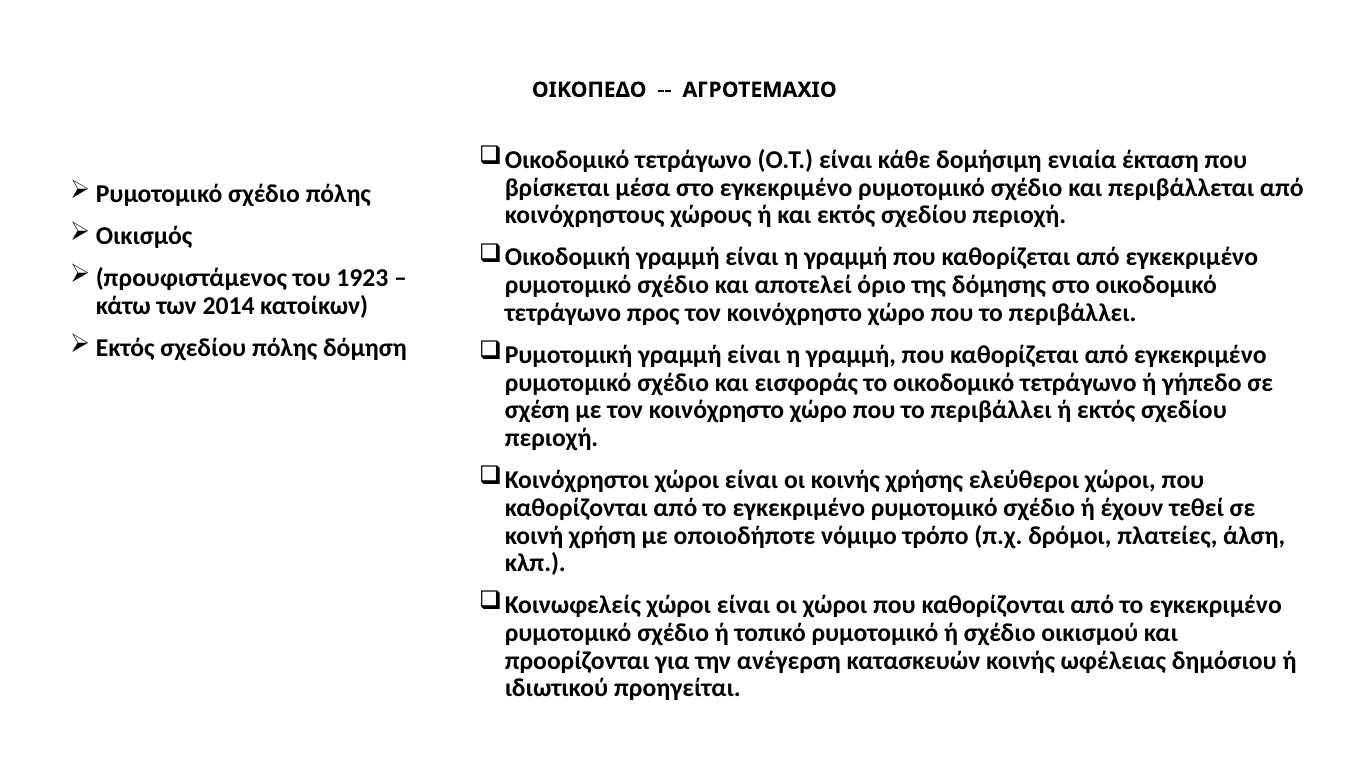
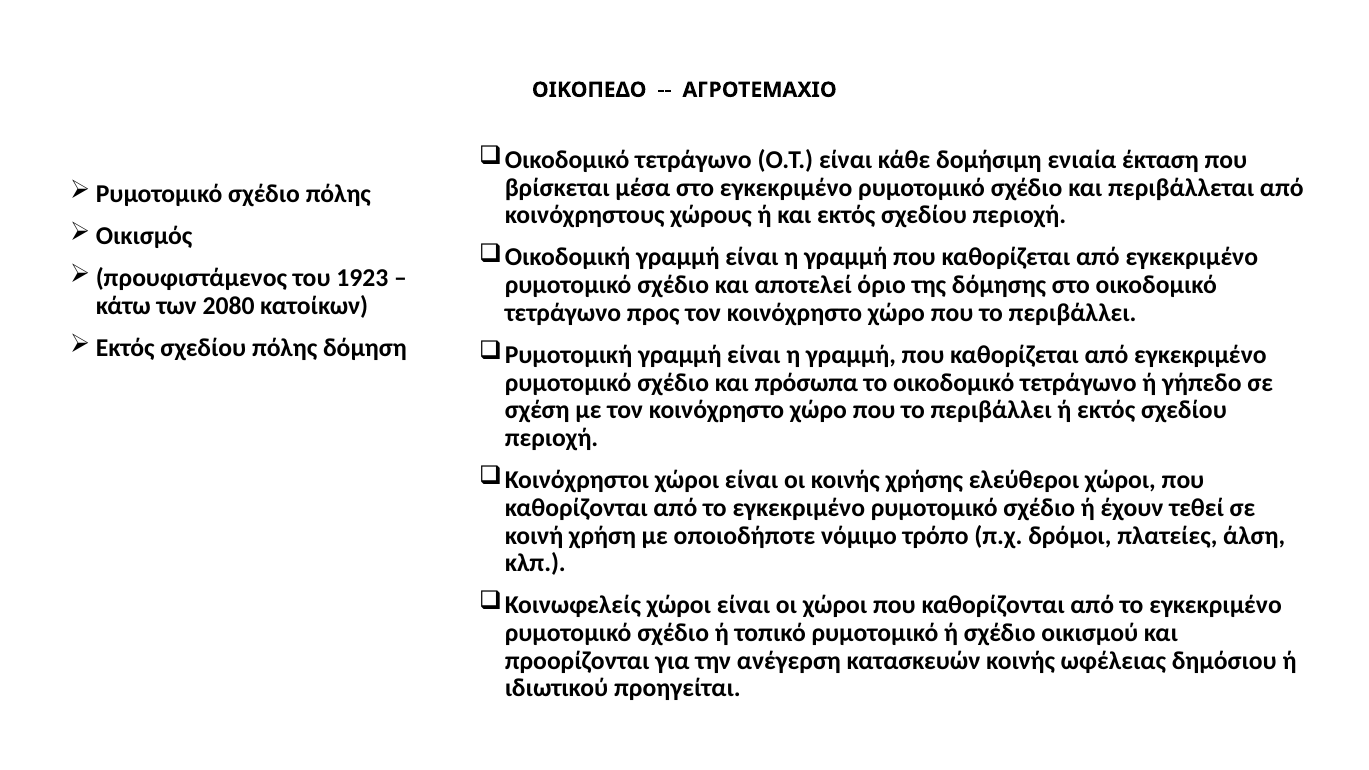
2014: 2014 -> 2080 (229, 306)
εισφοράς: εισφοράς -> πρόσωπα (806, 383)
